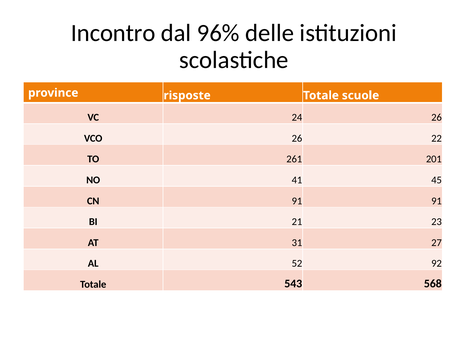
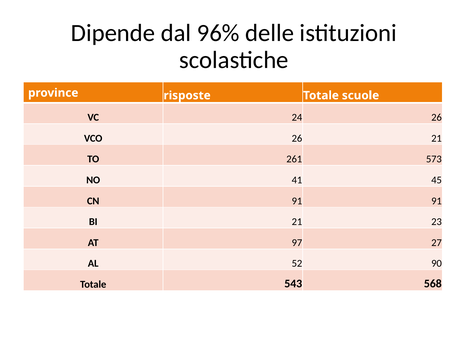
Incontro: Incontro -> Dipende (113, 33)
26 22: 22 -> 21 (437, 138)
201: 201 -> 573 (434, 159)
31: 31 -> 97 (297, 243)
92: 92 -> 90 (437, 264)
